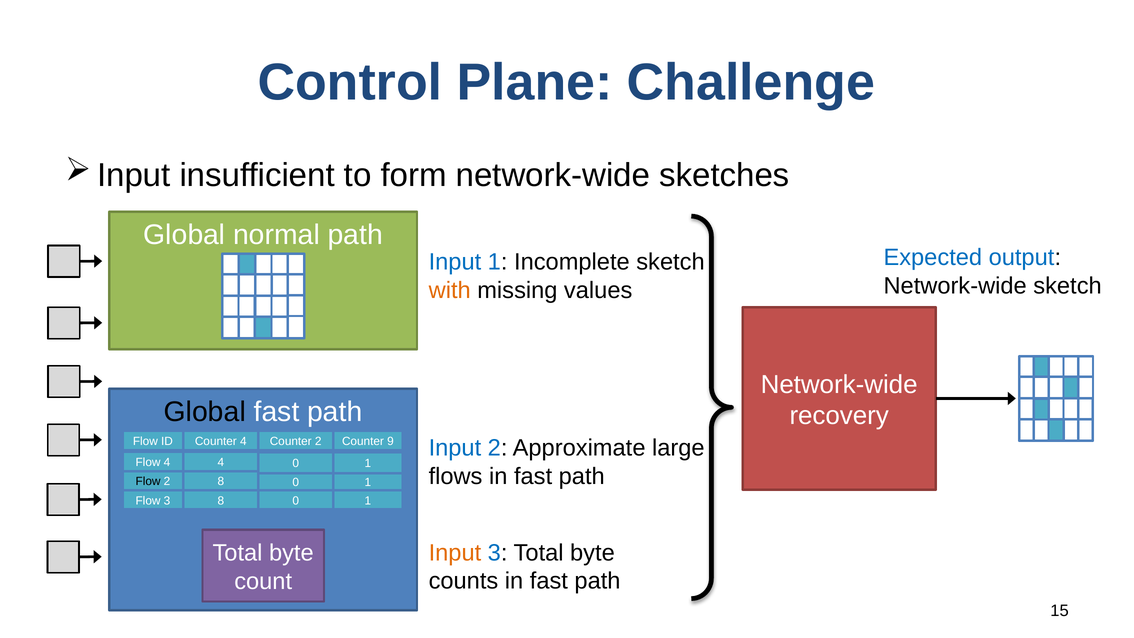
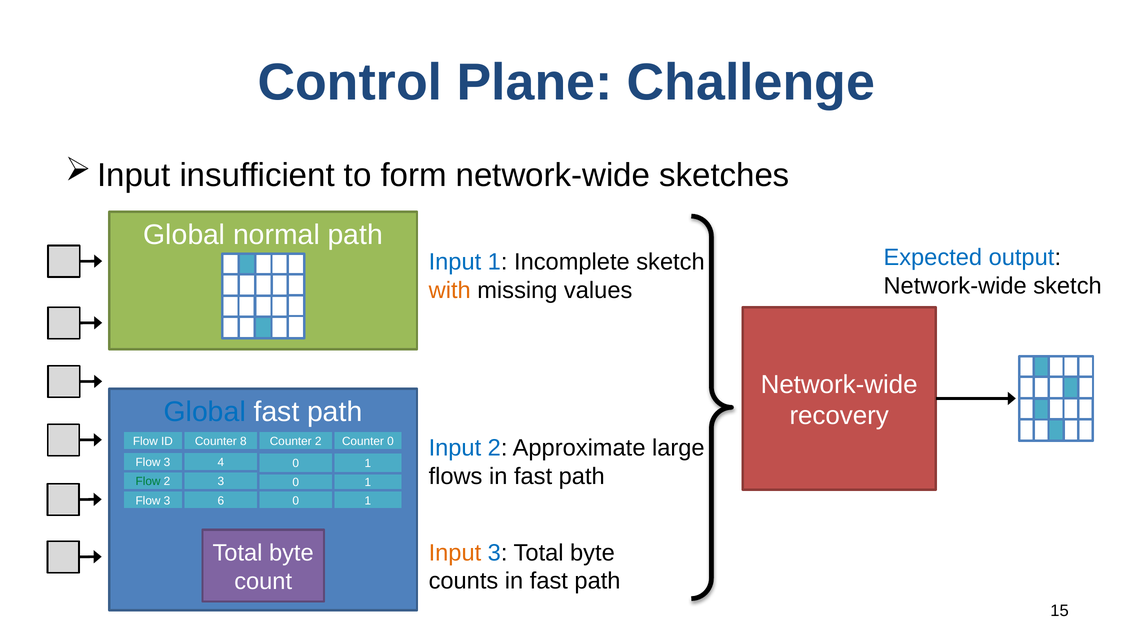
Global colour: black -> blue (205, 412)
Counter 4: 4 -> 8 (243, 441)
Counter 9: 9 -> 0 (390, 441)
4: 4 -> 3 (167, 462)
Flow colour: black -> green (148, 481)
2 8: 8 -> 3 (221, 481)
3 8: 8 -> 6 (221, 501)
